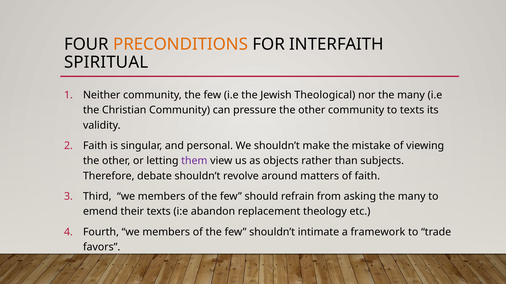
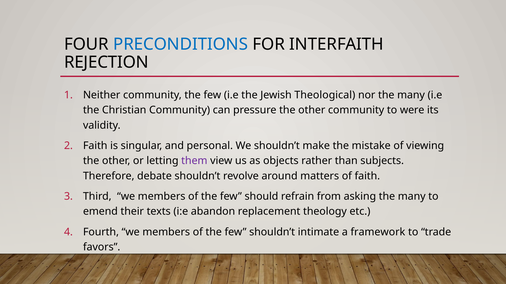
PRECONDITIONS colour: orange -> blue (181, 44)
SPIRITUAL: SPIRITUAL -> REJECTION (106, 63)
to texts: texts -> were (412, 110)
